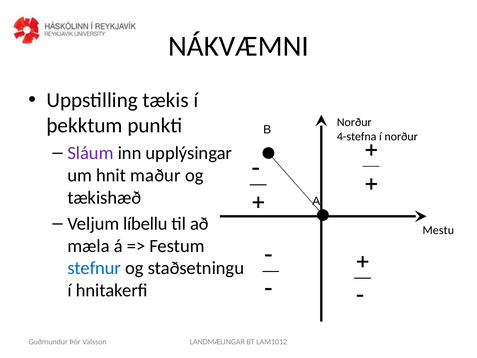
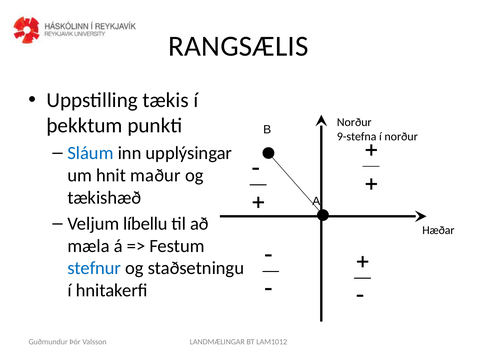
NÁKVÆMNI: NÁKVÆMNI -> RANGSÆLIS (238, 46)
4-stefna: 4-stefna -> 9-stefna (357, 136)
Sláum colour: purple -> blue (90, 153)
Mestu: Mestu -> Hæðar (438, 230)
